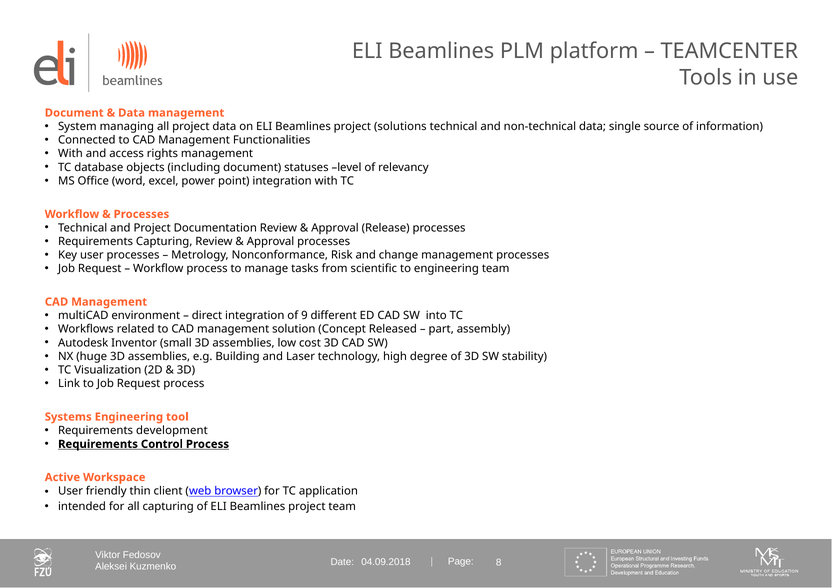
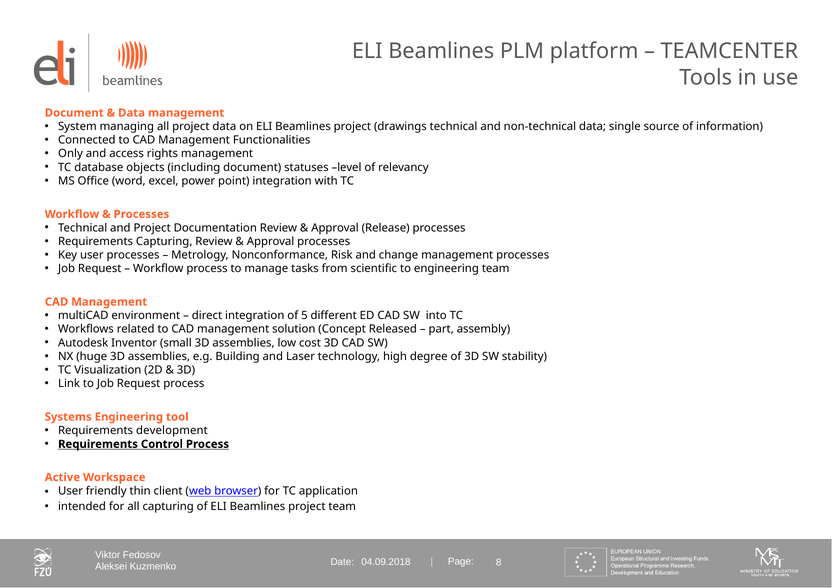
solutions: solutions -> drawings (400, 127)
With: With -> Only (70, 154)
9: 9 -> 5 (304, 316)
